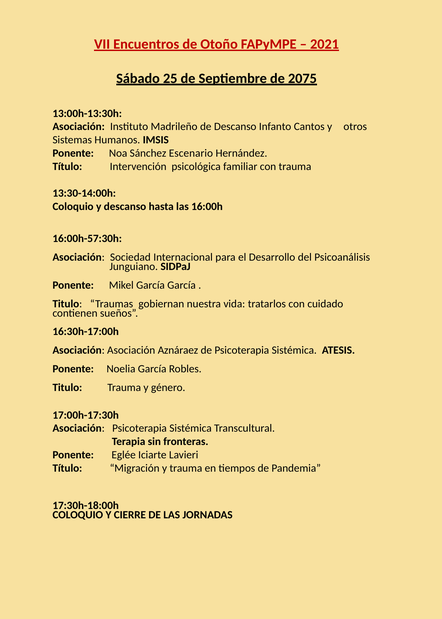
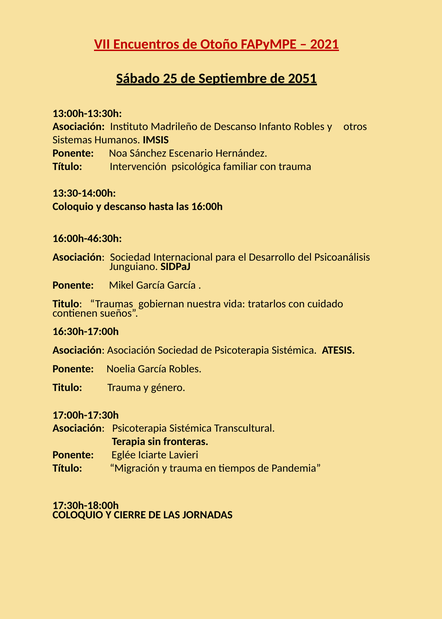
2075: 2075 -> 2051 (302, 78)
Infanto Cantos: Cantos -> Robles (309, 127)
16:00h-57:30h: 16:00h-57:30h -> 16:00h-46:30h (87, 239)
Asociación Asociación Aznáraez: Aznáraez -> Sociedad (178, 350)
